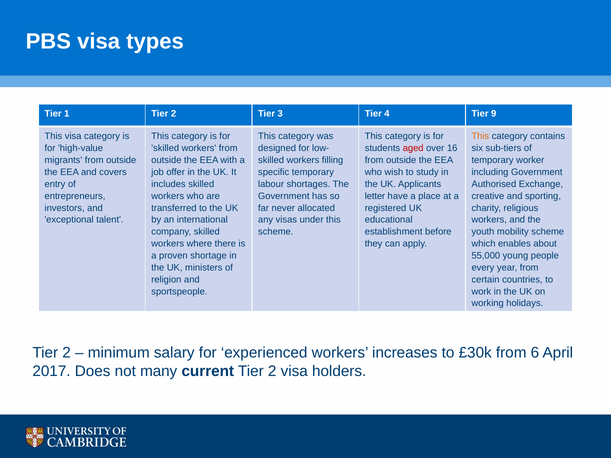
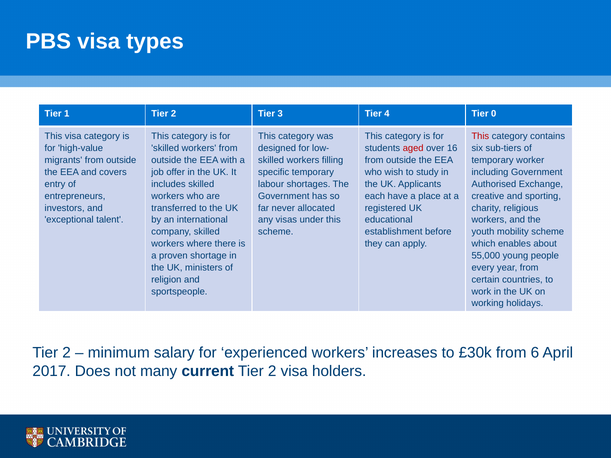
9: 9 -> 0 (494, 114)
This colour: orange -> red (480, 136)
letter: letter -> each (375, 196)
